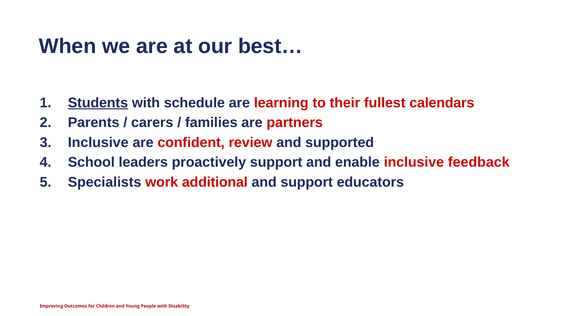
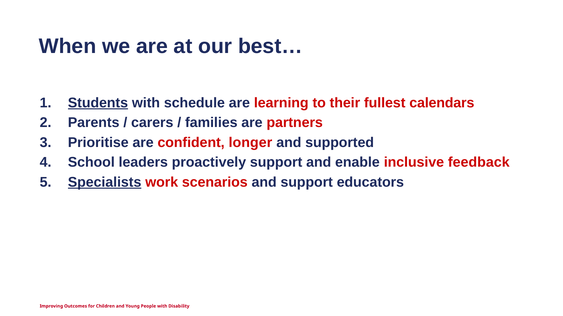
Inclusive: Inclusive -> Prioritise (98, 143)
review: review -> longer (250, 143)
Specialists underline: none -> present (105, 183)
additional: additional -> scenarios (215, 183)
